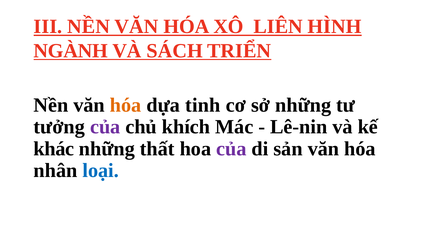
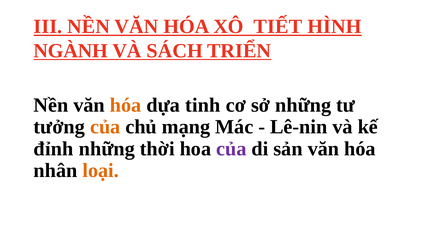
LIÊN: LIÊN -> TIẾT (278, 26)
của colour: purple -> orange (105, 127)
khích: khích -> mạng (186, 127)
khác: khác -> đỉnh (54, 149)
thất: thất -> thời (157, 149)
loại colour: blue -> orange (101, 171)
